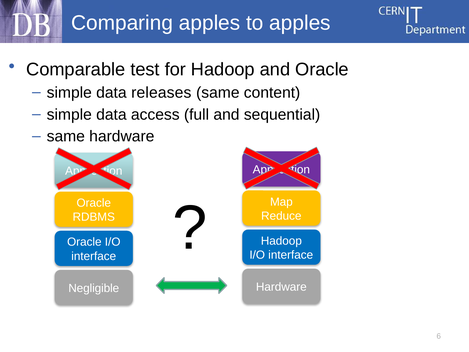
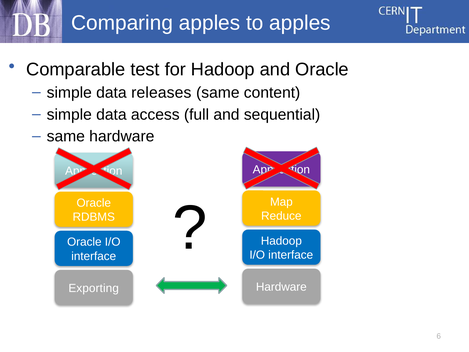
Negligible: Negligible -> Exporting (94, 288)
